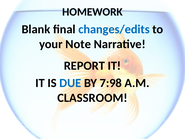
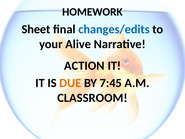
Blank: Blank -> Sheet (36, 29)
Note: Note -> Alive (78, 44)
REPORT: REPORT -> ACTION (84, 66)
DUE colour: blue -> orange (70, 83)
7:98: 7:98 -> 7:45 (111, 83)
